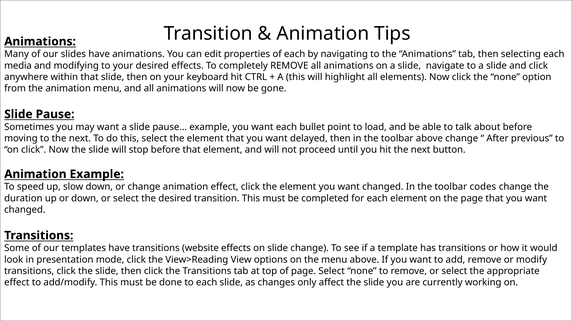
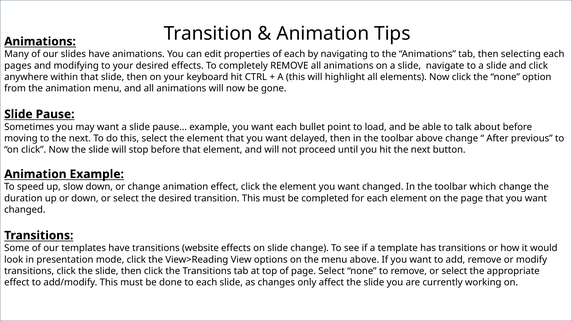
media: media -> pages (18, 66)
codes: codes -> which (483, 187)
